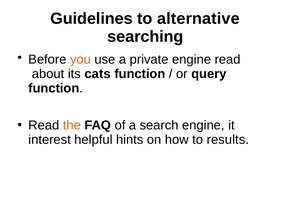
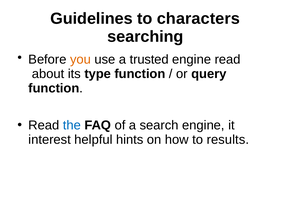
alternative: alternative -> characters (198, 19)
private: private -> trusted (149, 59)
cats: cats -> type (98, 74)
the colour: orange -> blue (72, 125)
